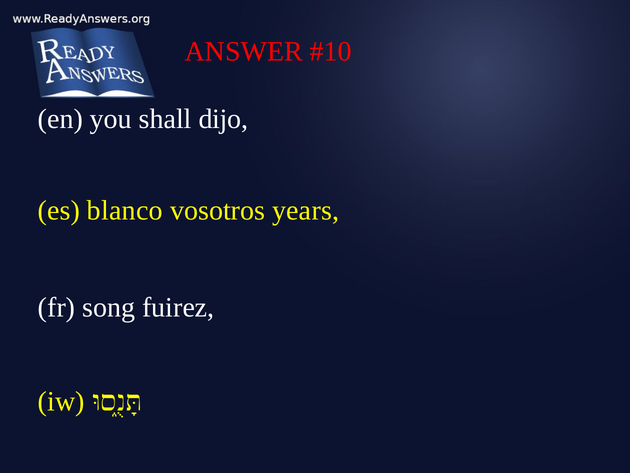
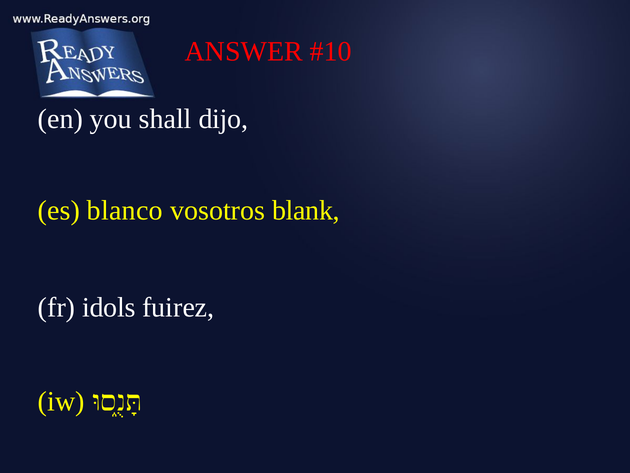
years: years -> blank (306, 210)
song: song -> idols (109, 307)
